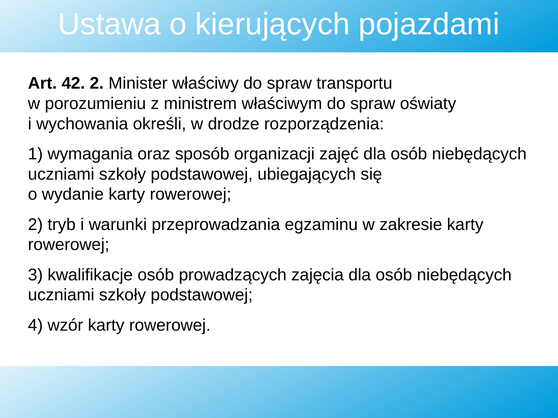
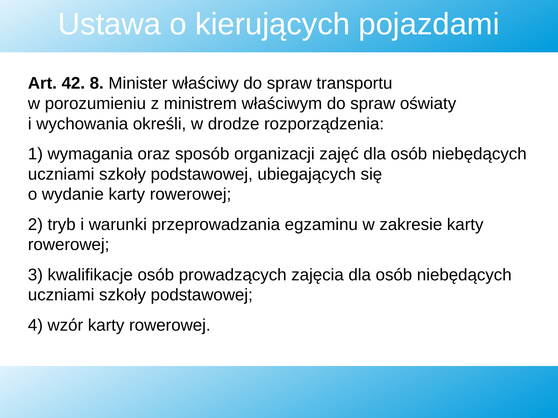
42 2: 2 -> 8 (97, 83)
